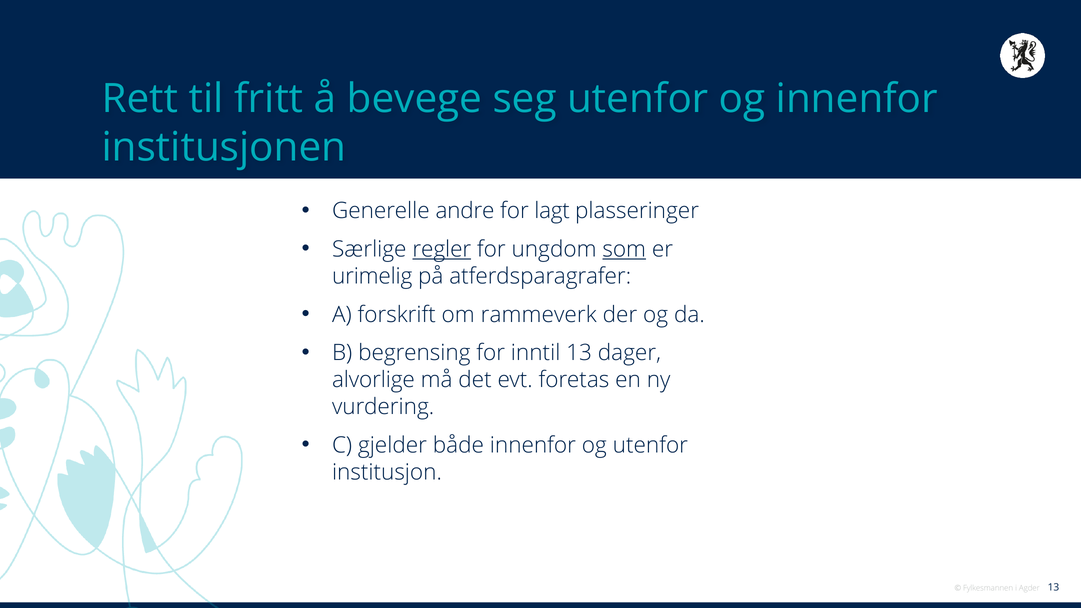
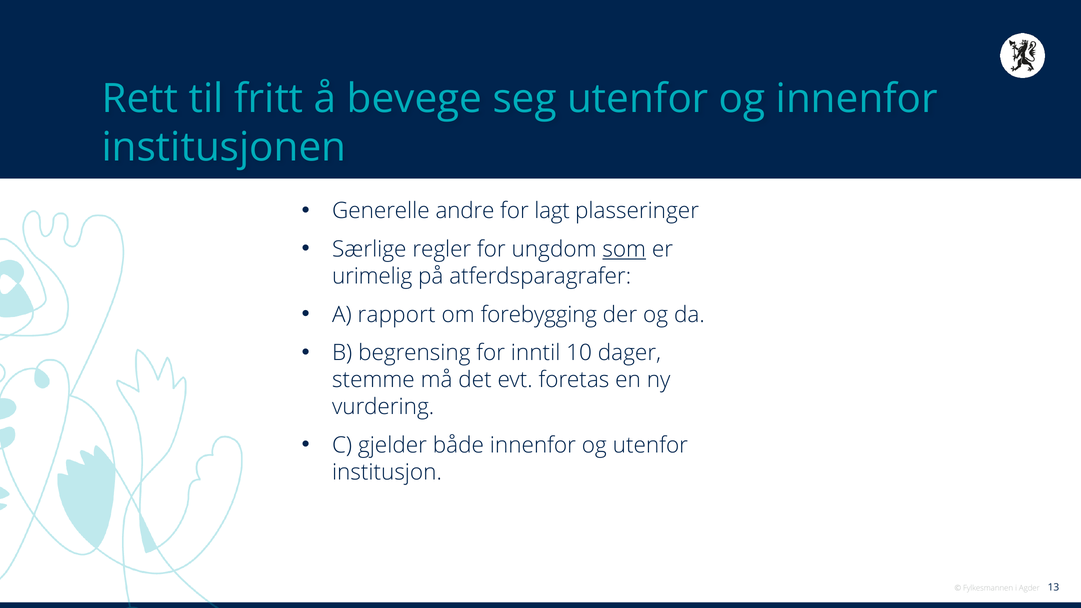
regler underline: present -> none (442, 249)
forskrift: forskrift -> rapport (397, 315)
rammeverk: rammeverk -> forebygging (539, 315)
inntil 13: 13 -> 10 (579, 353)
alvorlige: alvorlige -> stemme (373, 380)
